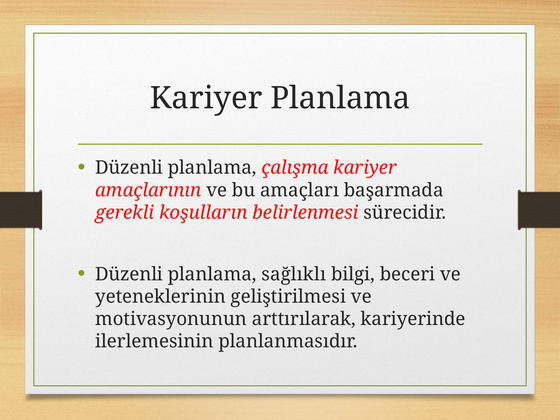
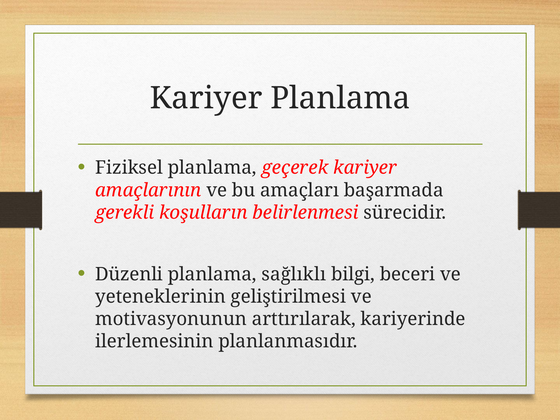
Düzenli: Düzenli -> Fiziksel (129, 168)
çalışma: çalışma -> geçerek (295, 168)
